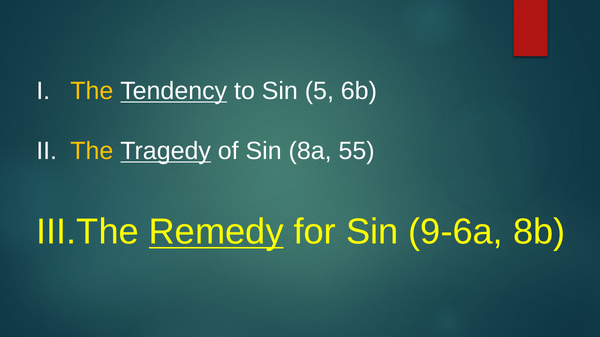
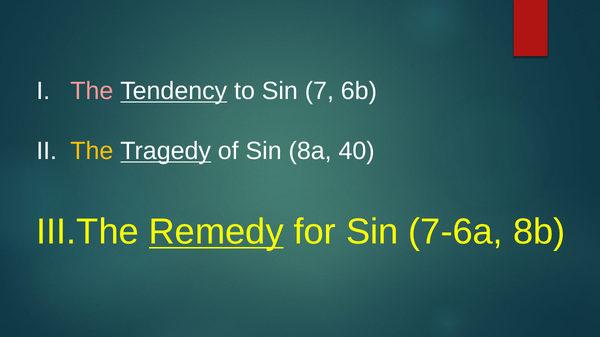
The colour: yellow -> pink (92, 91)
5: 5 -> 7 (319, 91)
55: 55 -> 40 (357, 151)
9-6a: 9-6a -> 7-6a (456, 232)
